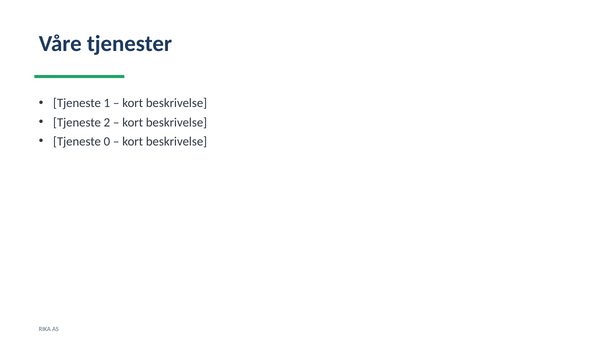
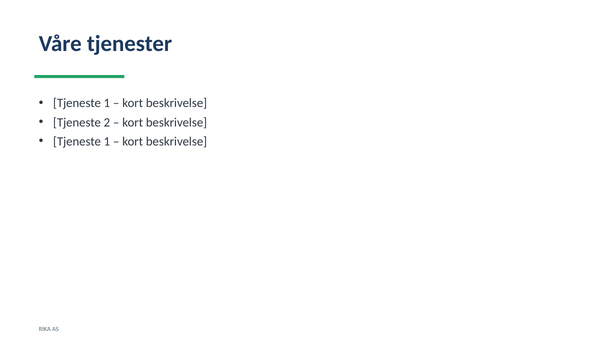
0: 0 -> 1 (107, 141)
